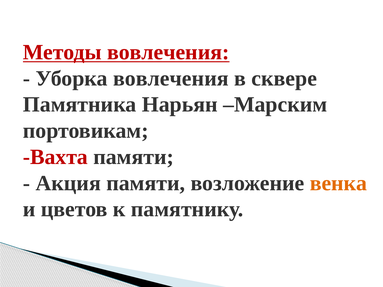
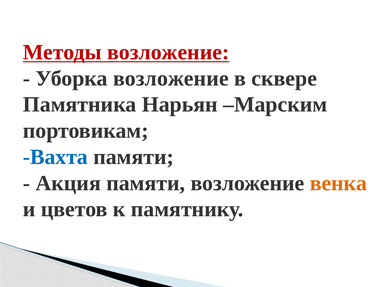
Методы вовлечения: вовлечения -> возложение (168, 52)
Уборка вовлечения: вовлечения -> возложение (171, 78)
Вахта colour: red -> blue (55, 157)
